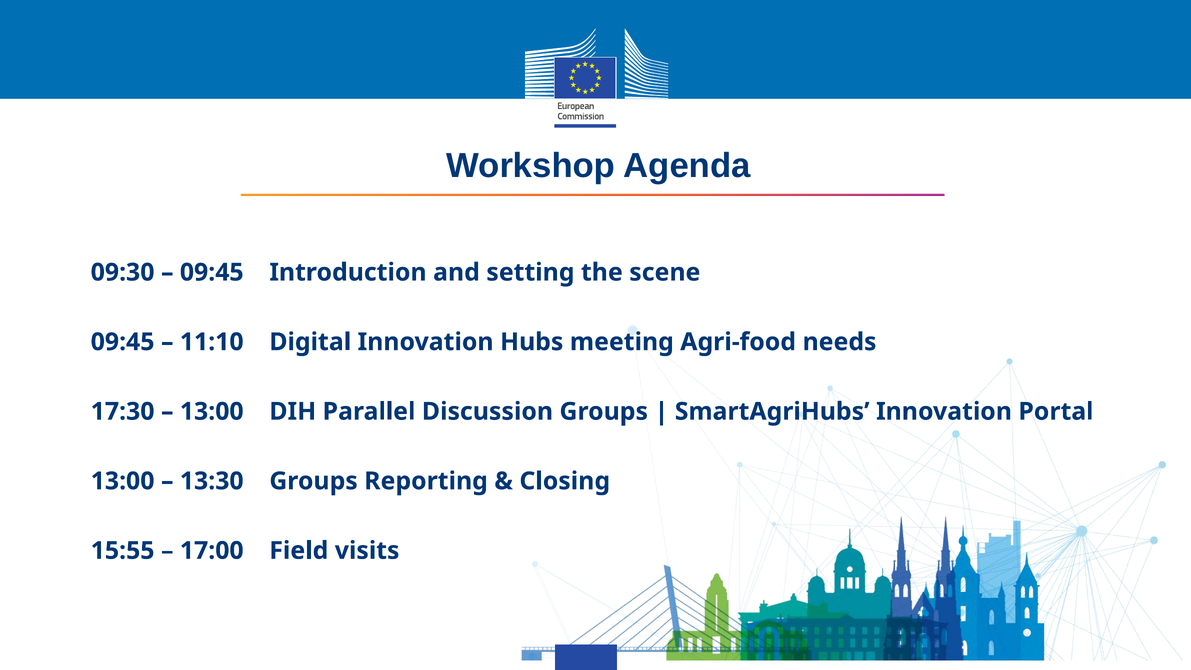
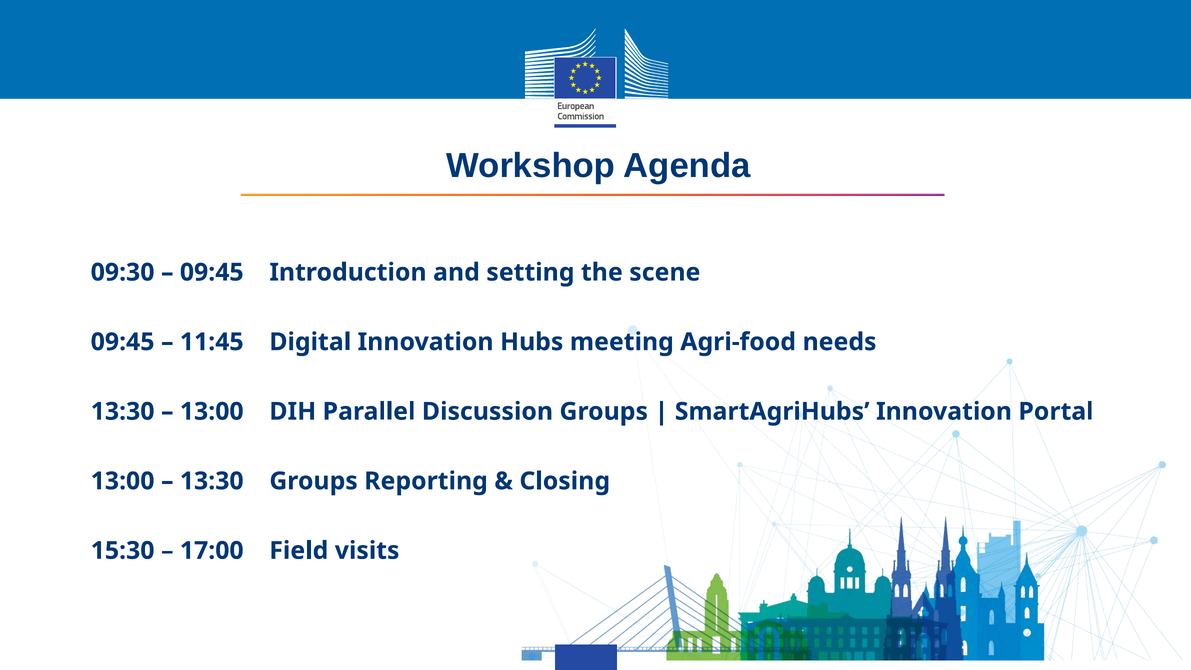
11:10: 11:10 -> 11:45 (212, 342)
17:30: 17:30 -> 13:30 (123, 411)
15:55: 15:55 -> 15:30 (123, 551)
